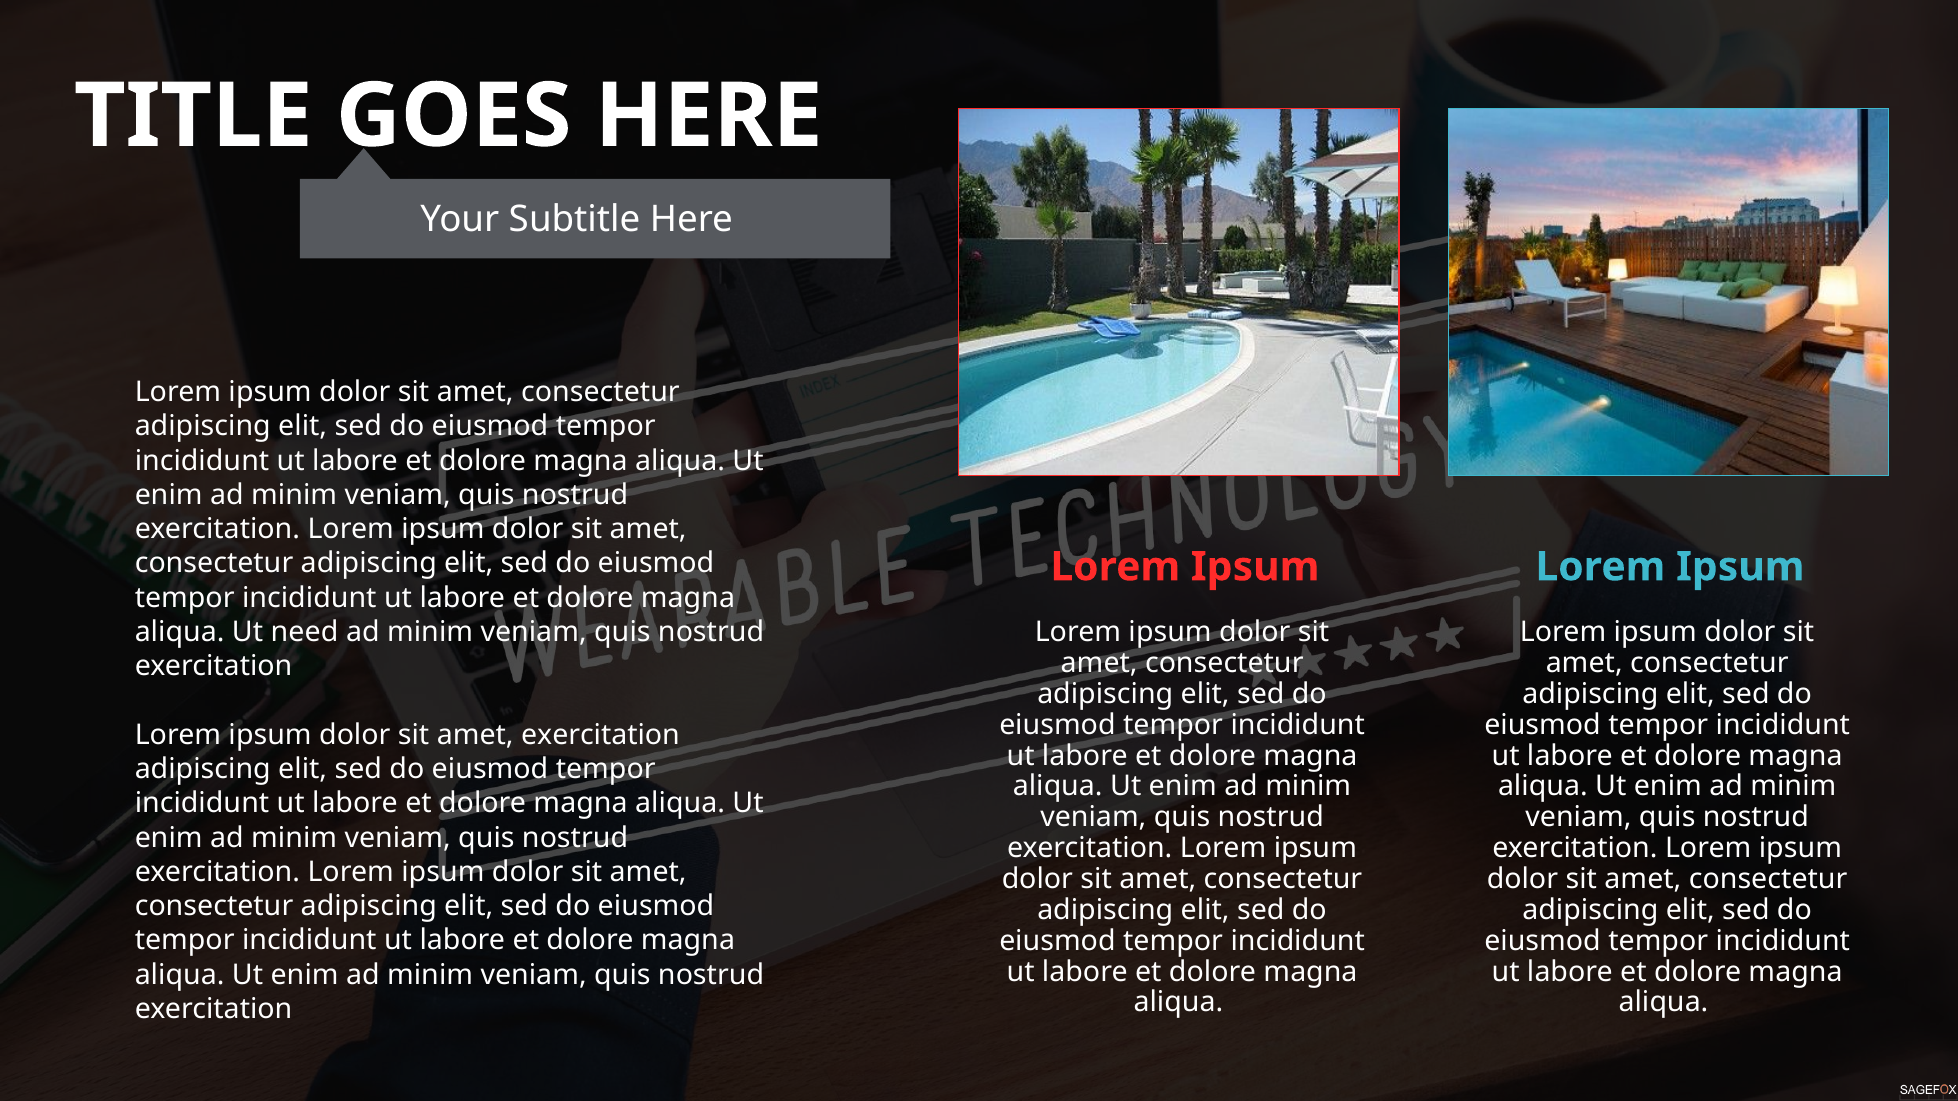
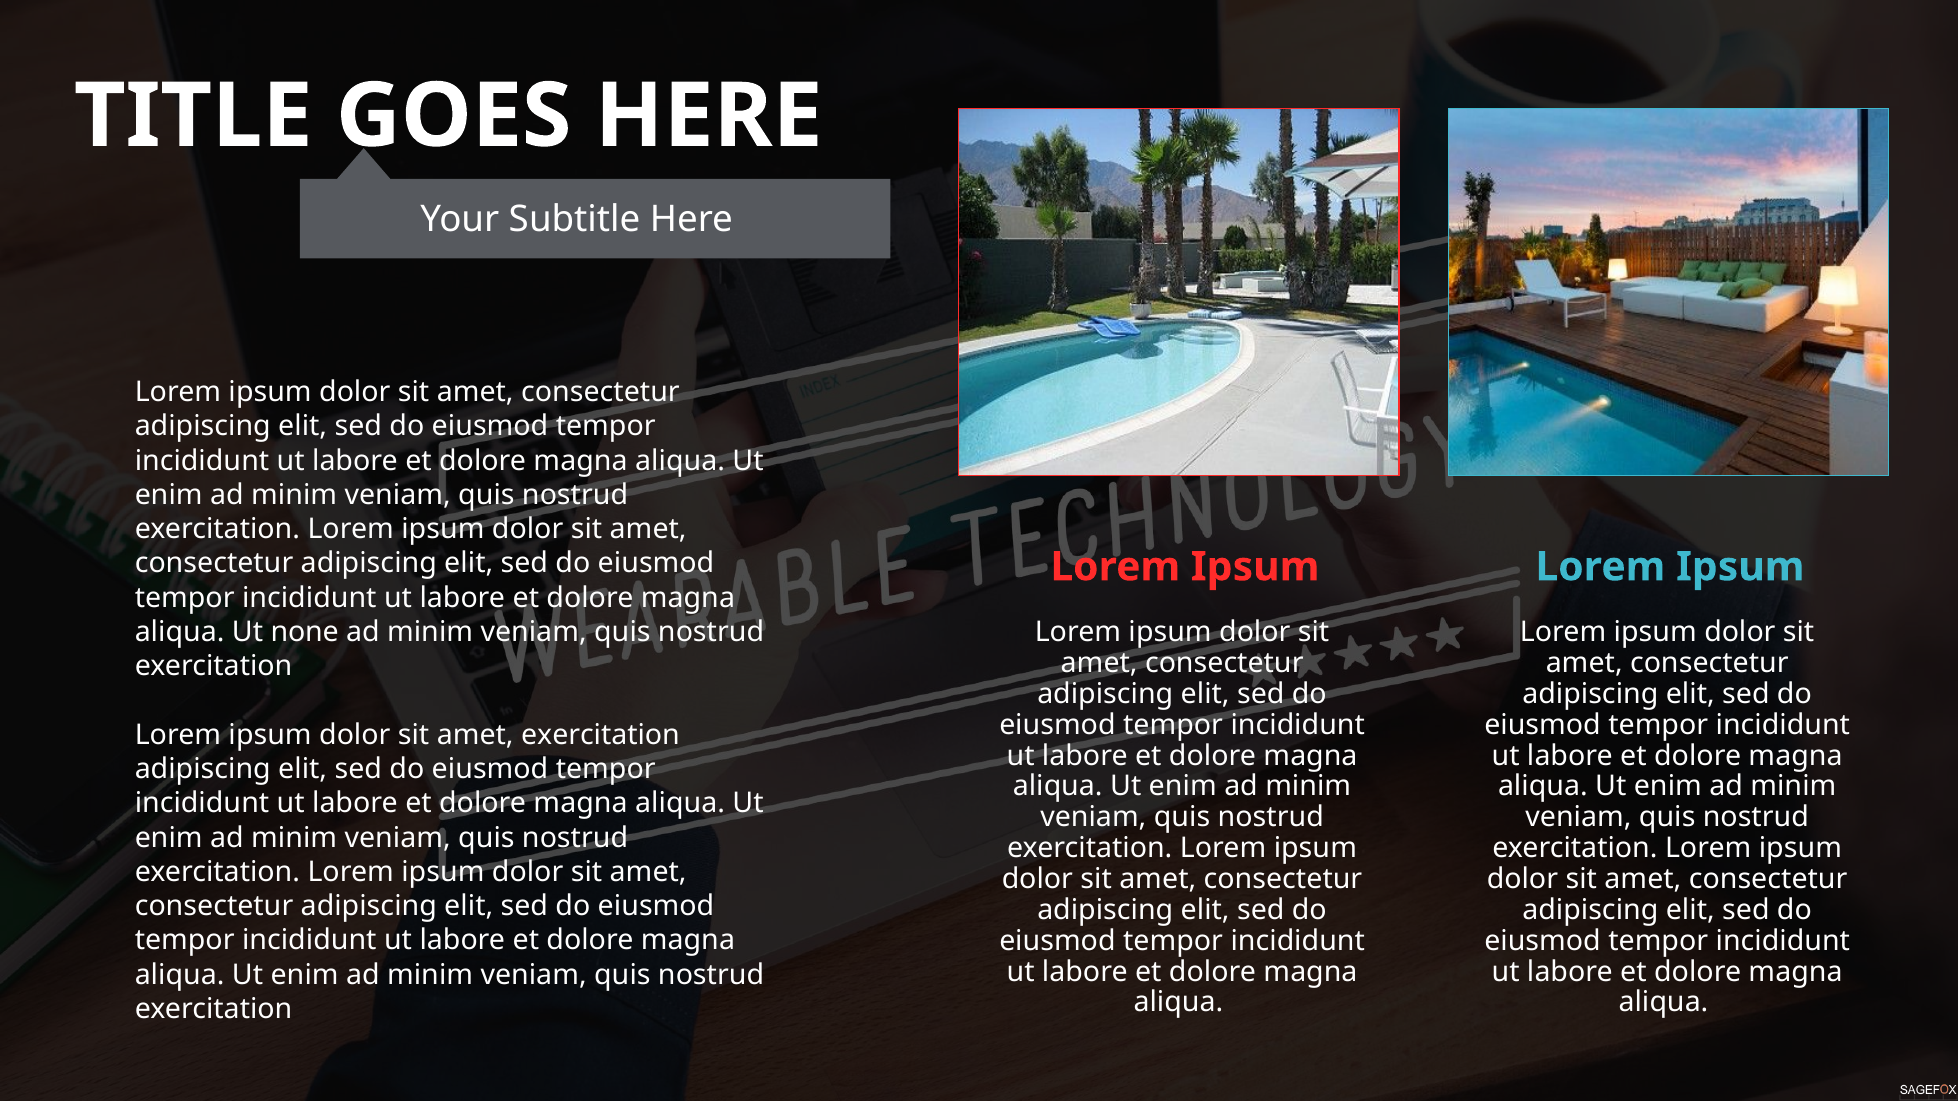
need: need -> none (305, 632)
